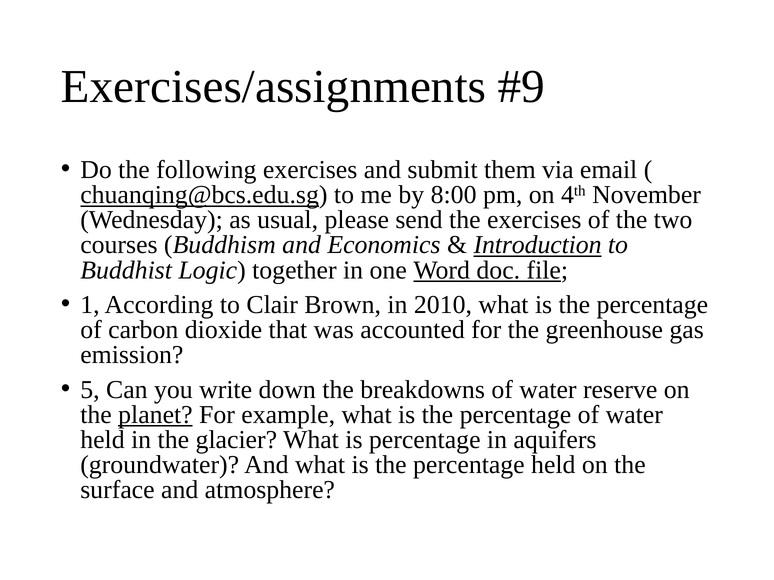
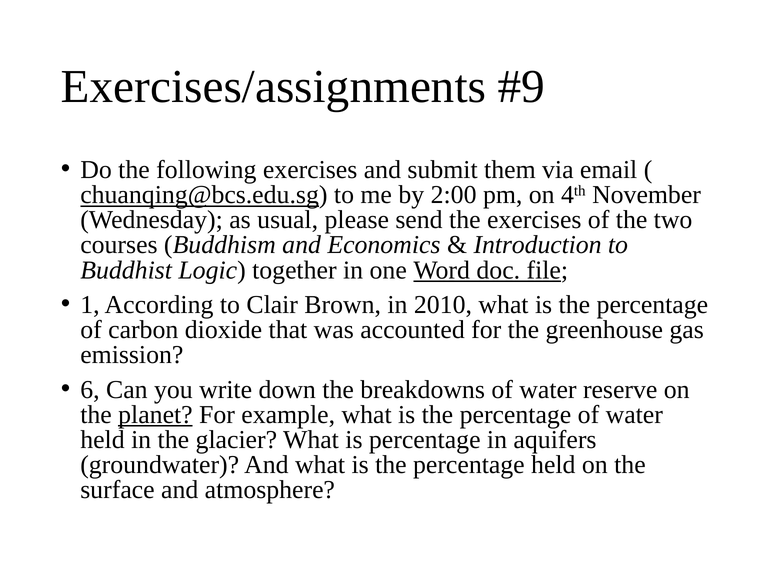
8:00: 8:00 -> 2:00 (454, 195)
Introduction underline: present -> none (538, 245)
5: 5 -> 6 (90, 390)
